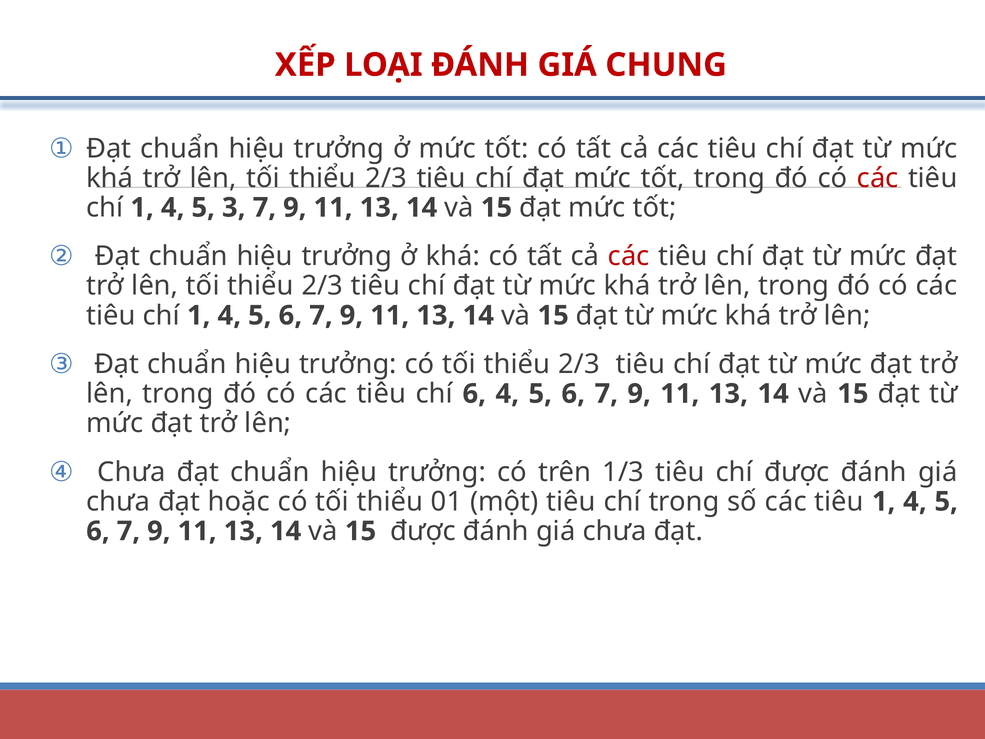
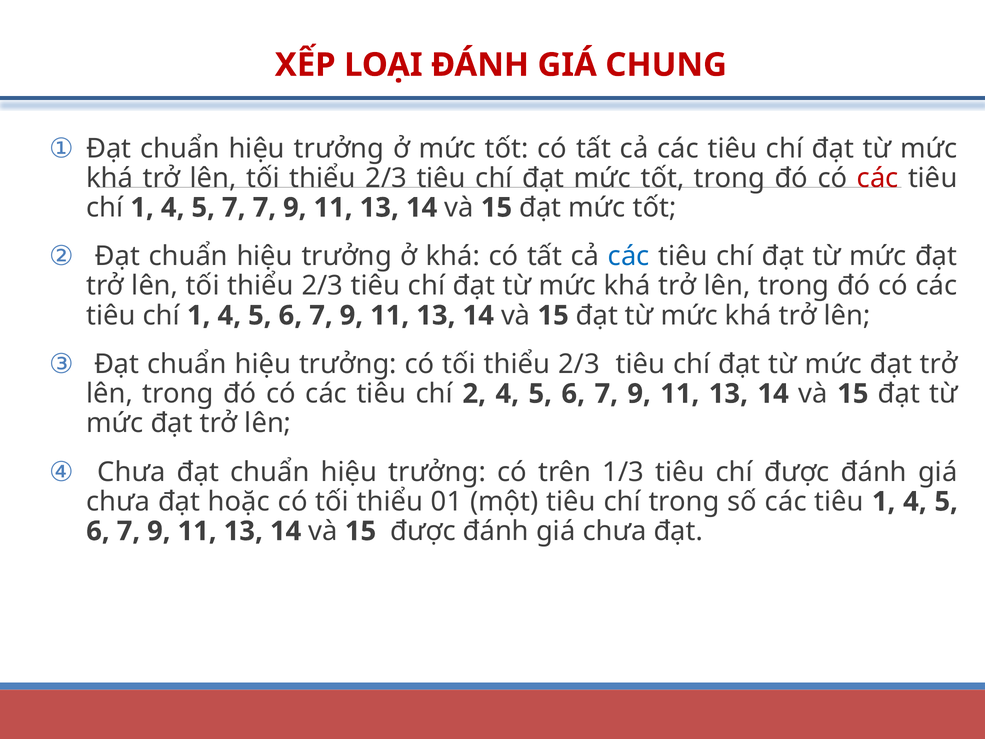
5 3: 3 -> 7 (234, 208)
các colour: red -> blue (629, 256)
chí 6: 6 -> 2 (474, 394)
